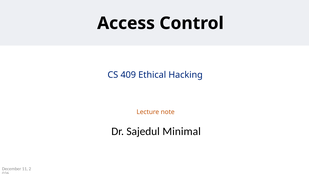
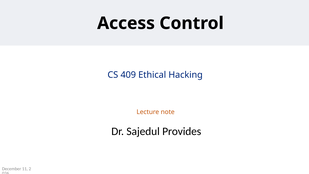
Minimal: Minimal -> Provides (182, 131)
